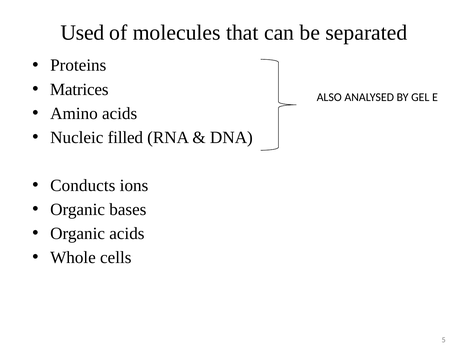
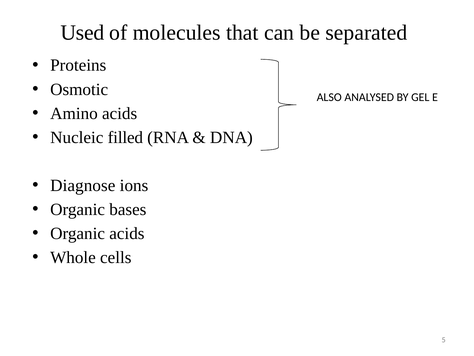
Matrices: Matrices -> Osmotic (79, 89)
Conducts: Conducts -> Diagnose (83, 185)
